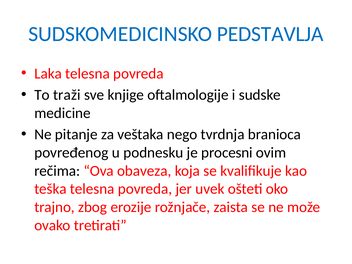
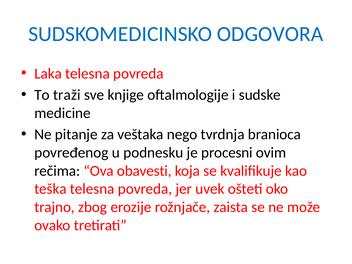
PEDSTAVLJA: PEDSTAVLJA -> ODGOVORA (270, 34)
obaveza: obaveza -> obavesti (144, 171)
